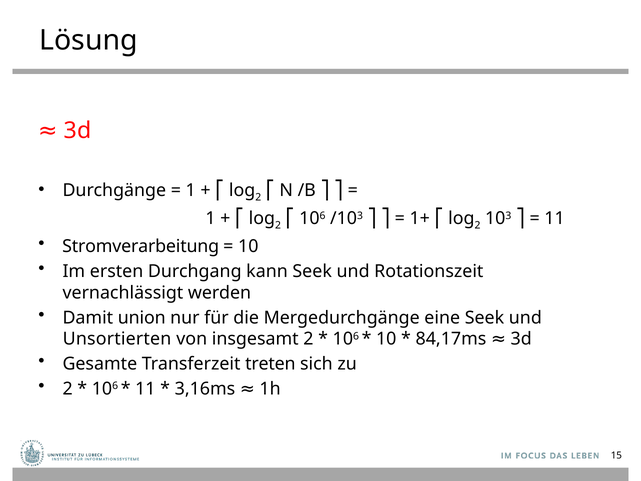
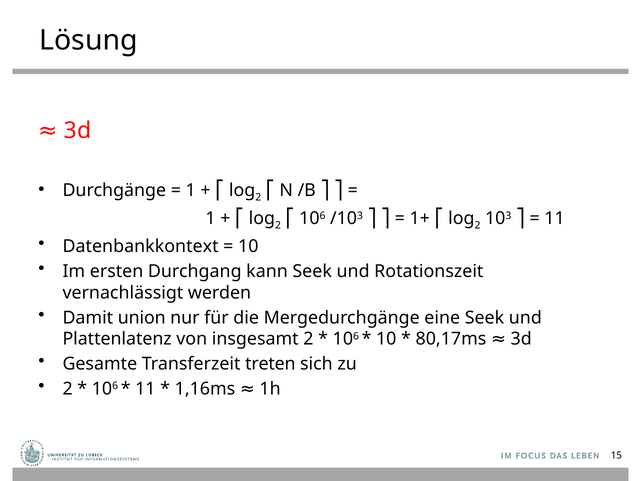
Stromverarbeitung: Stromverarbeitung -> Datenbankkontext (141, 246)
Unsortierten: Unsortierten -> Plattenlatenz (117, 339)
84,17ms: 84,17ms -> 80,17ms (451, 339)
3,16ms: 3,16ms -> 1,16ms (205, 389)
